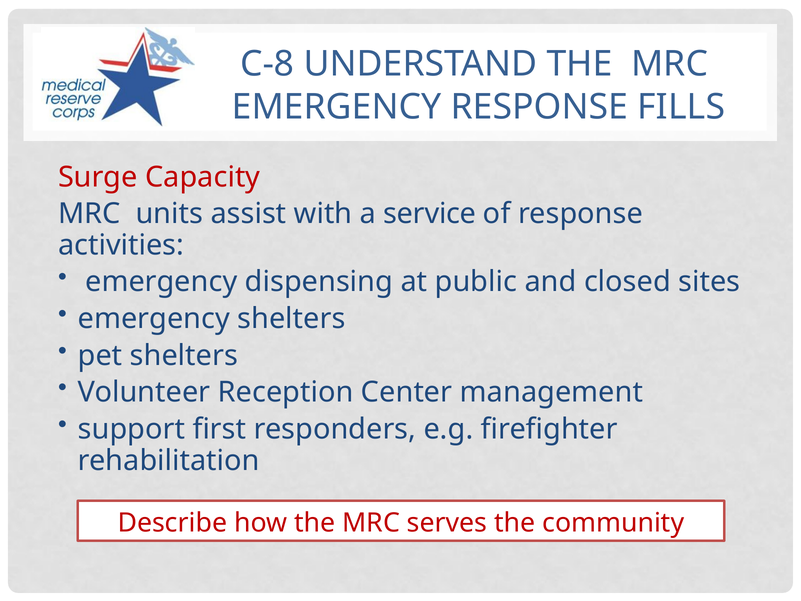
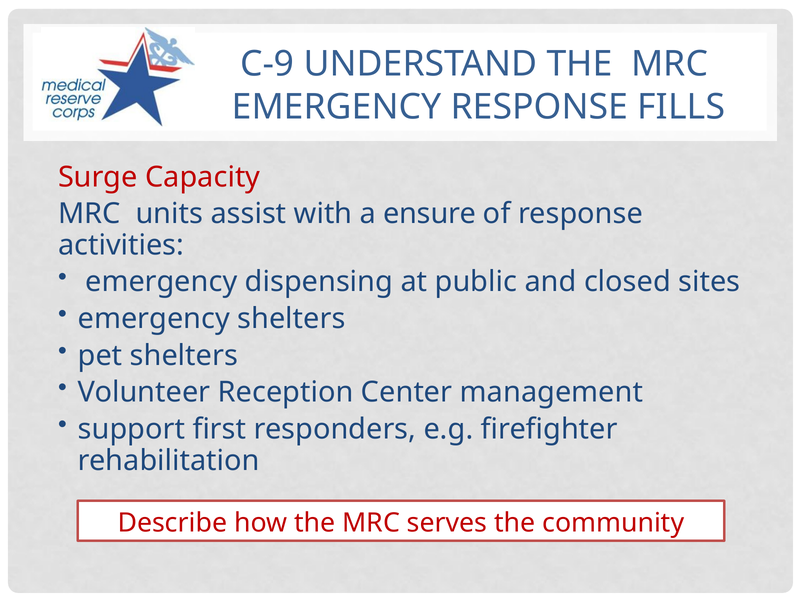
C-8: C-8 -> C-9 (267, 64)
service: service -> ensure (430, 214)
